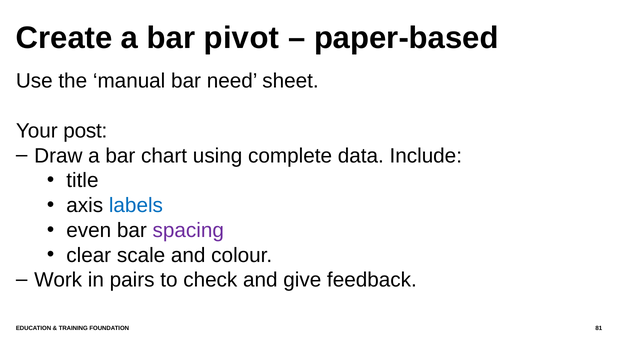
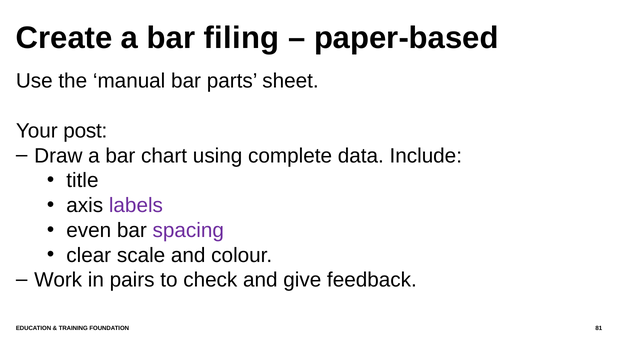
pivot: pivot -> filing (241, 38)
need: need -> parts (232, 81)
labels colour: blue -> purple (136, 205)
